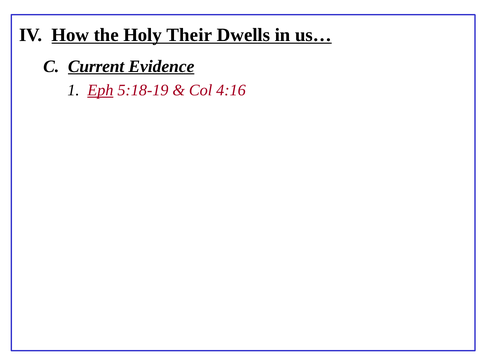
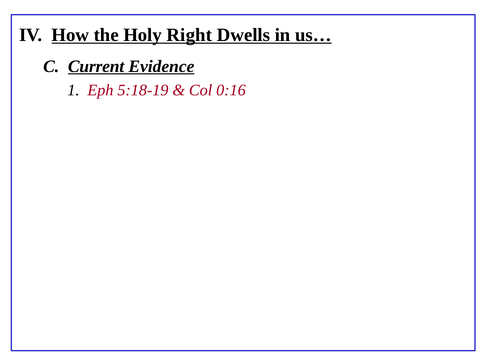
Their: Their -> Right (189, 35)
Eph underline: present -> none (100, 90)
4:16: 4:16 -> 0:16 (231, 90)
